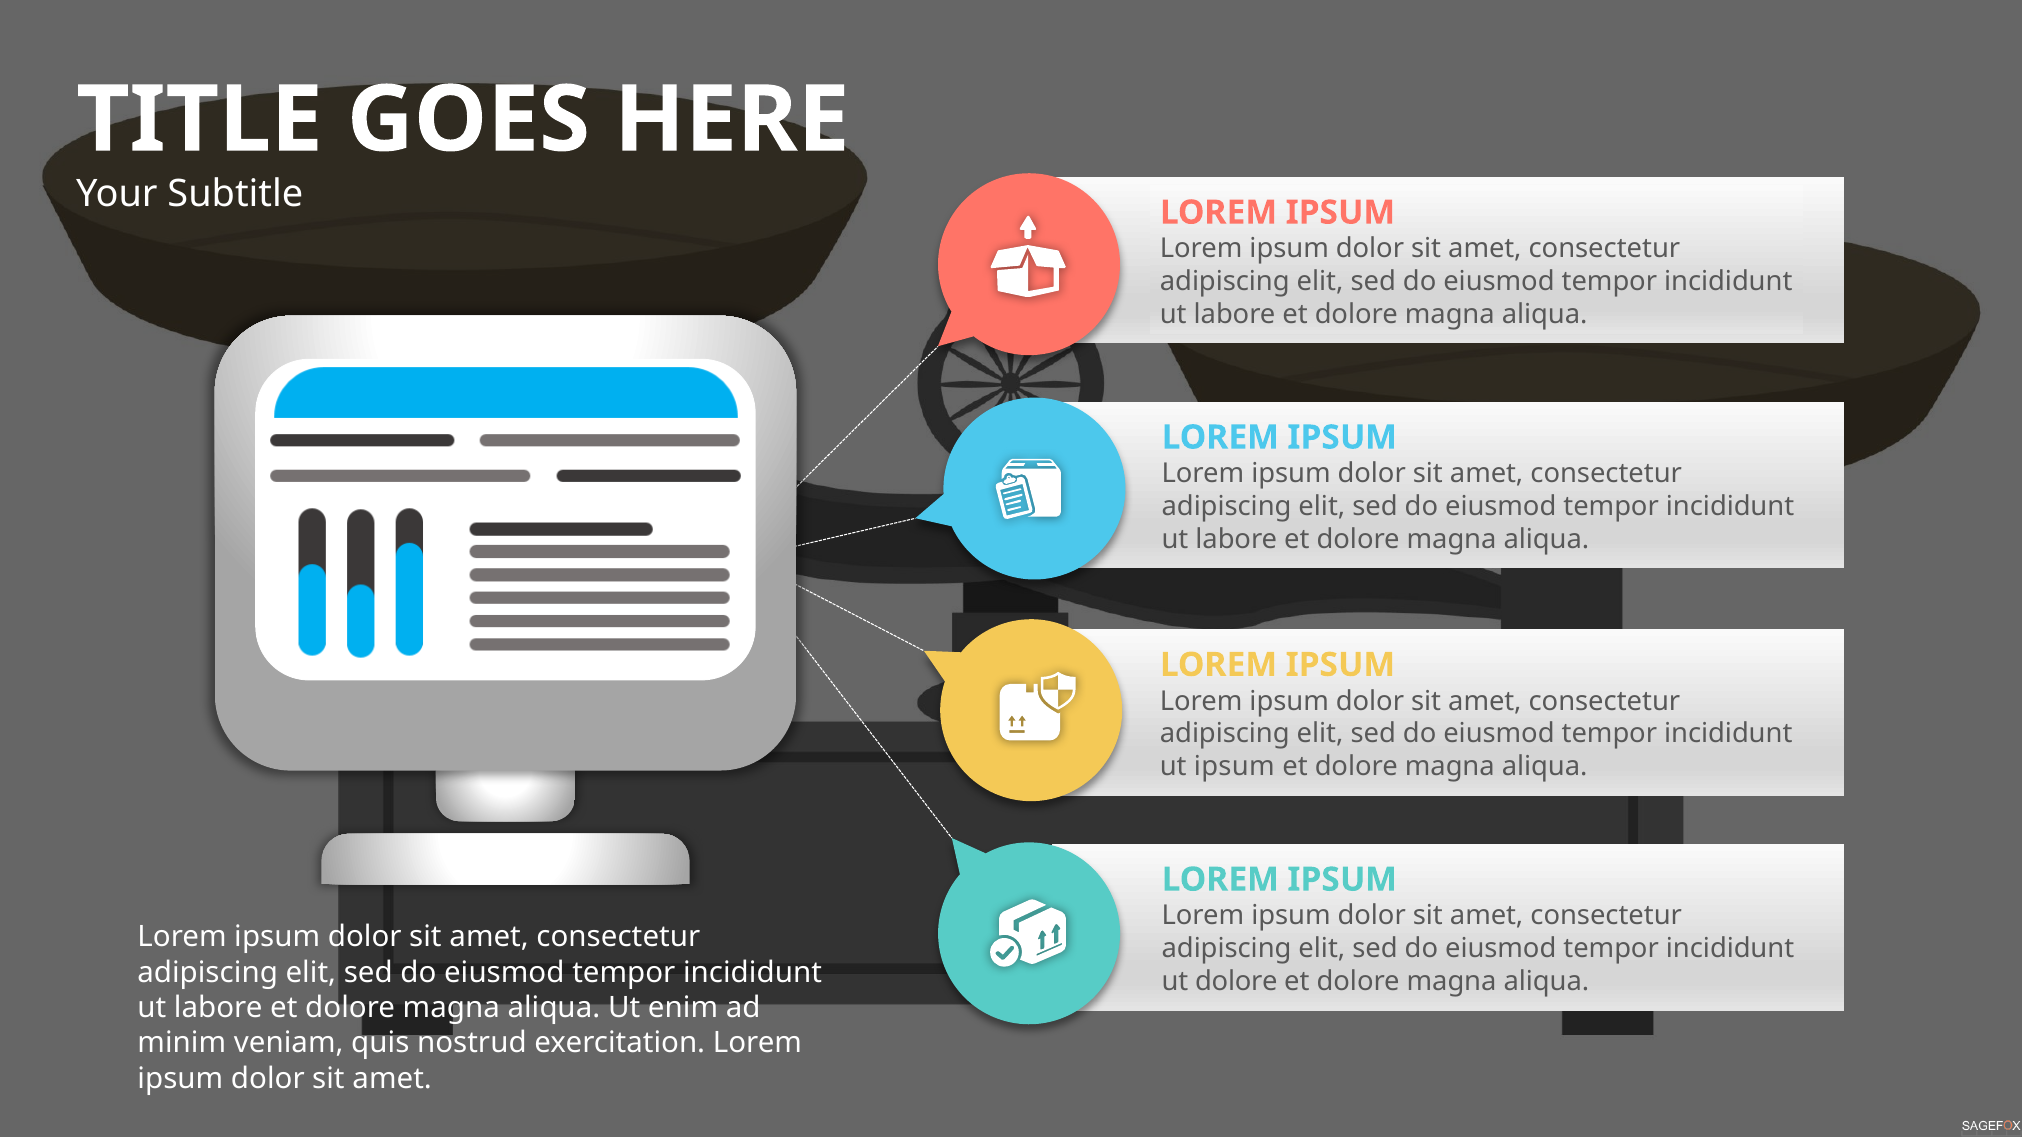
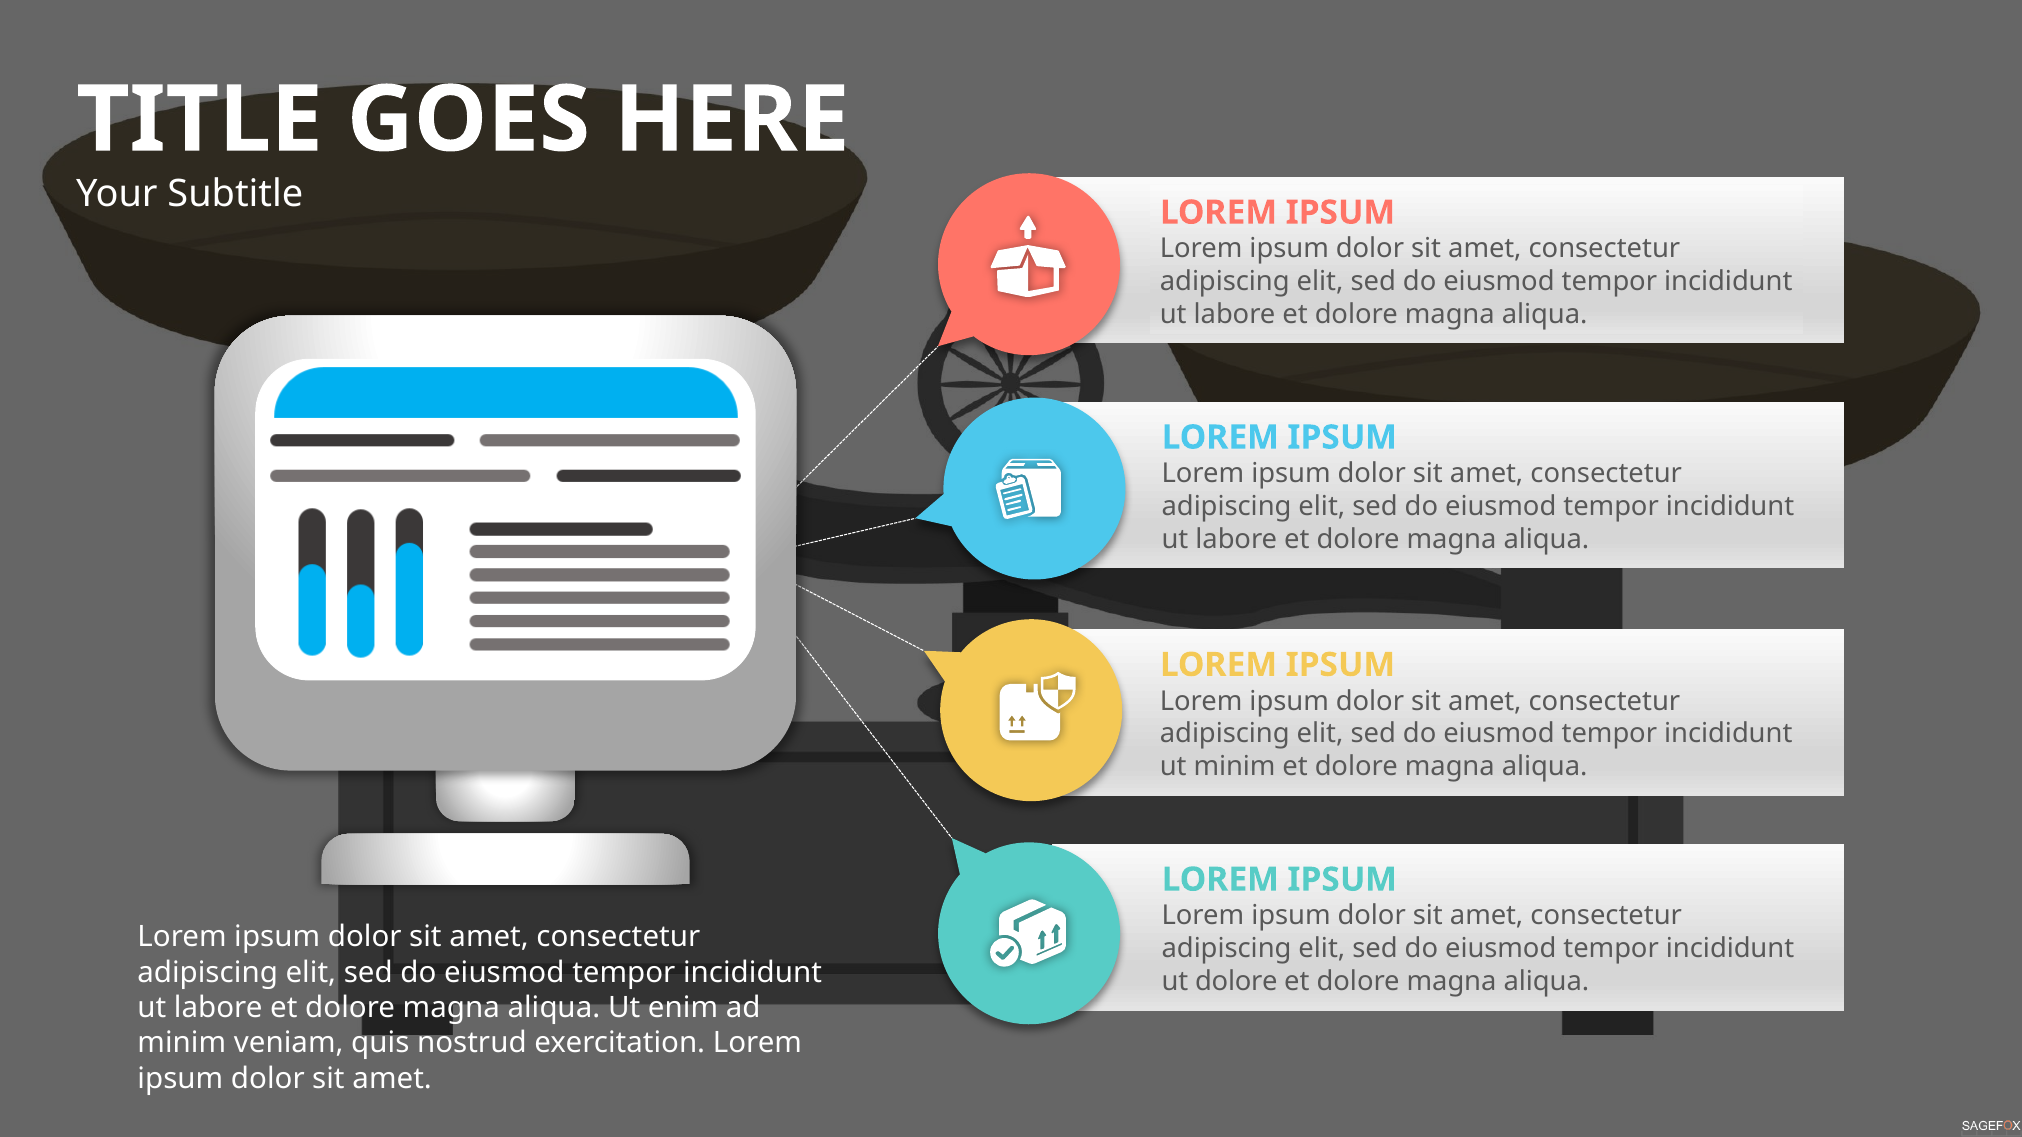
ut ipsum: ipsum -> minim (1235, 767)
